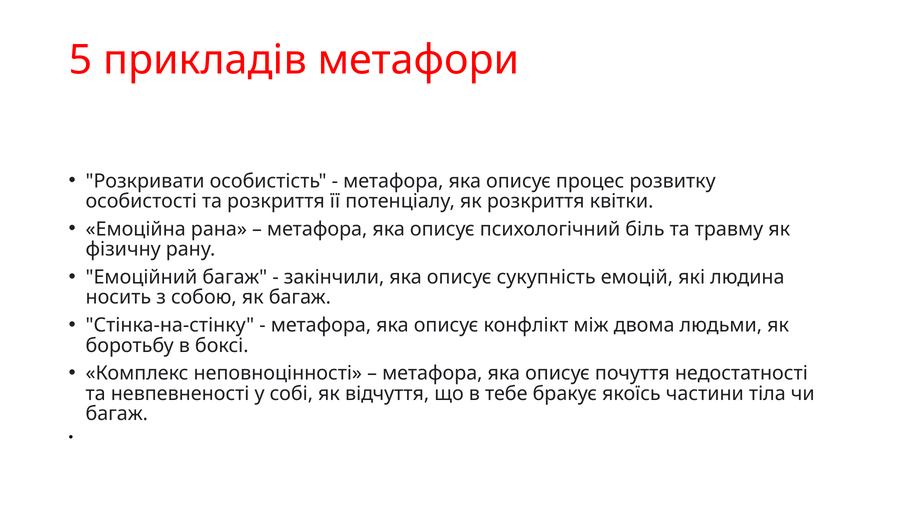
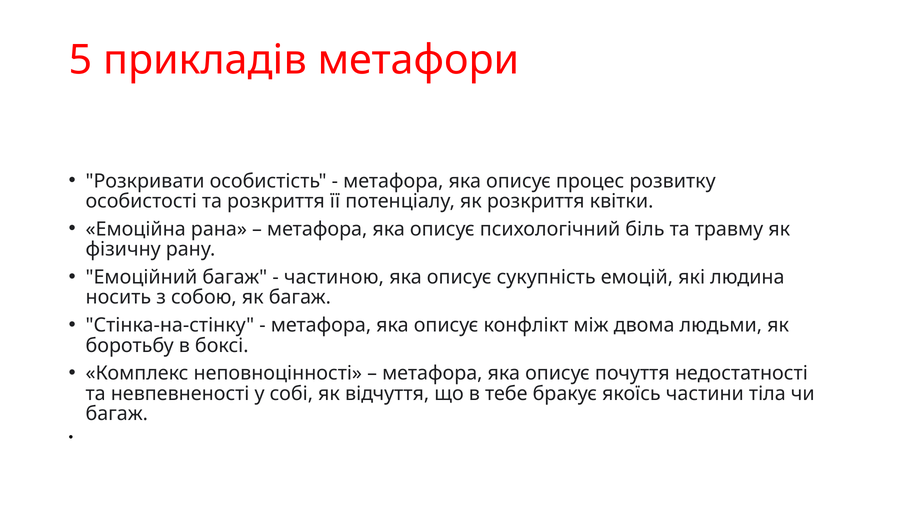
закінчили: закінчили -> частиною (334, 277)
